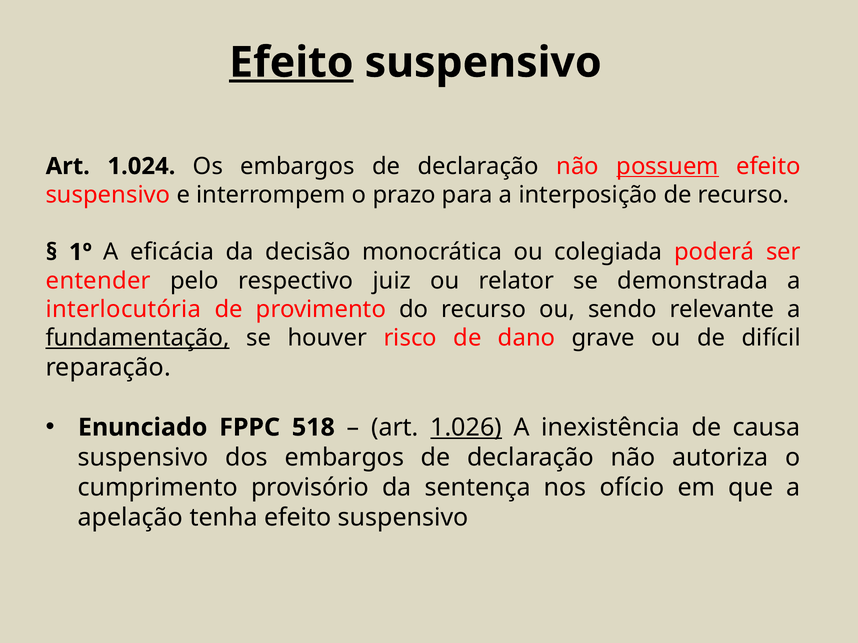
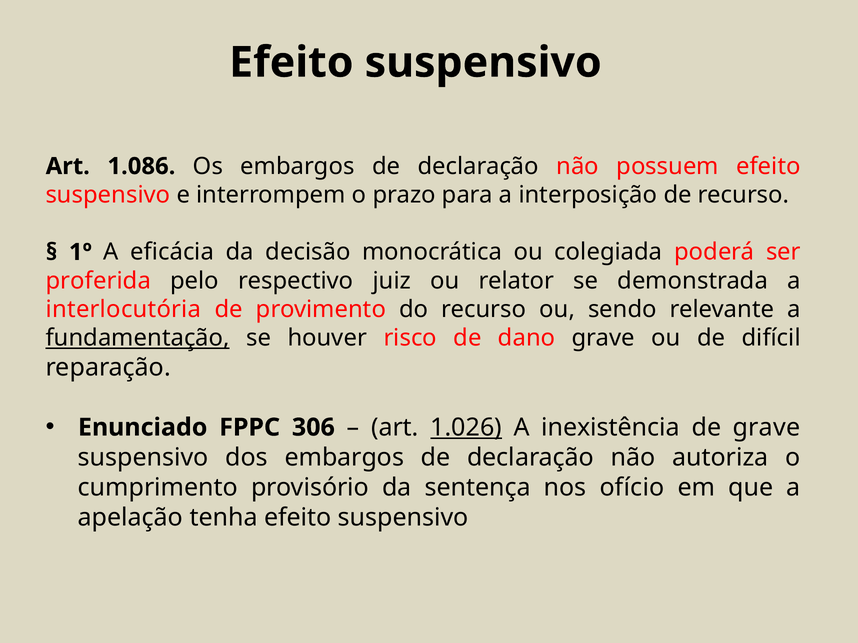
Efeito underline: present -> none (291, 63)
1.024: 1.024 -> 1.086 (141, 166)
possuem underline: present -> none (668, 166)
entender: entender -> proferida (98, 281)
518: 518 -> 306 (313, 428)
de causa: causa -> grave (767, 428)
